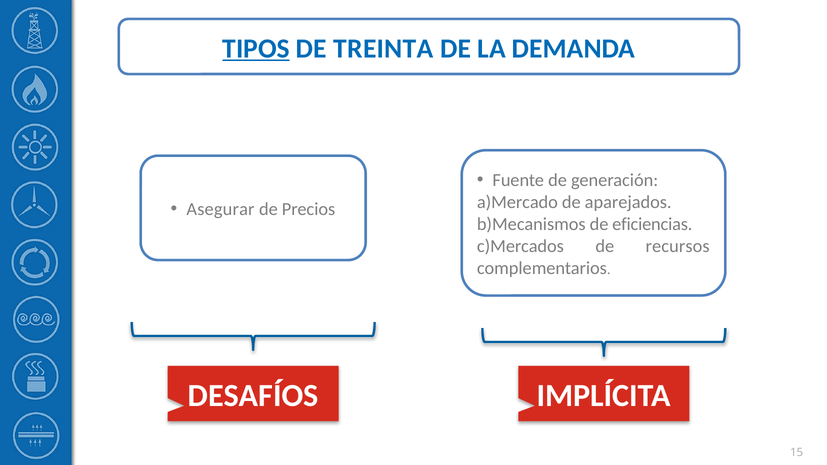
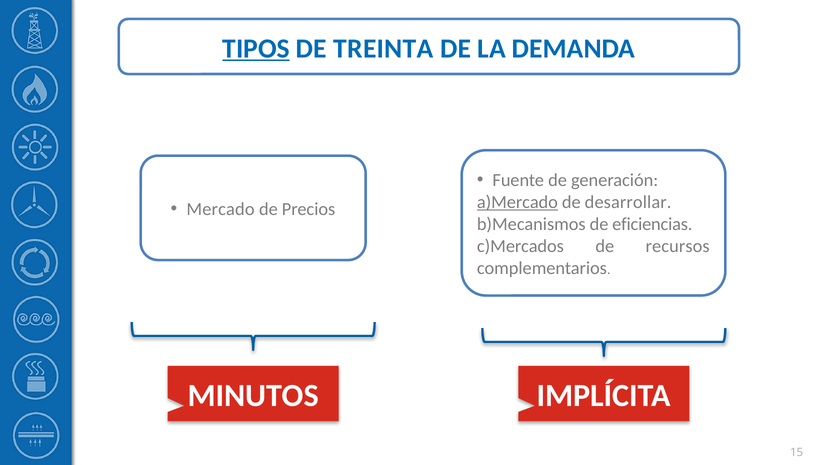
a)Mercado underline: none -> present (517, 202)
aparejados: aparejados -> desarrollar (628, 202)
Asegurar: Asegurar -> Mercado (220, 209)
DESAFÍOS: DESAFÍOS -> MINUTOS (253, 396)
